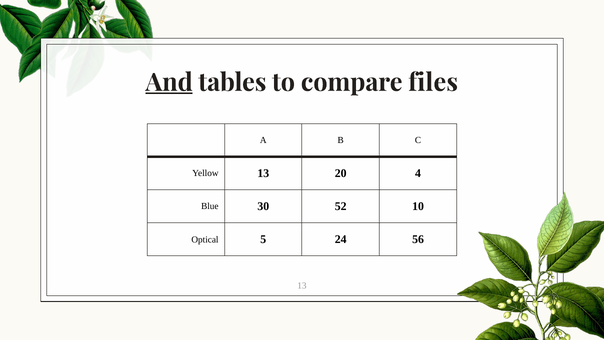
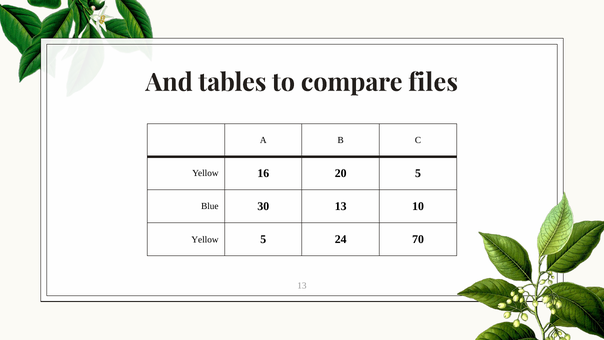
And underline: present -> none (169, 83)
Yellow 13: 13 -> 16 (263, 173)
20 4: 4 -> 5 (418, 173)
30 52: 52 -> 13 (341, 206)
Optical: Optical -> Yellow (205, 239)
56: 56 -> 70 (418, 239)
